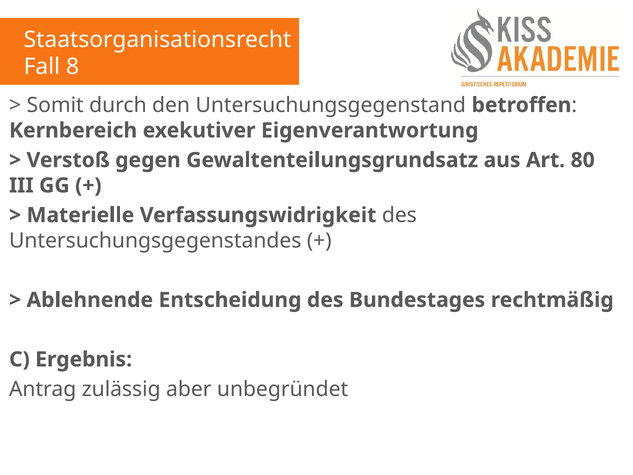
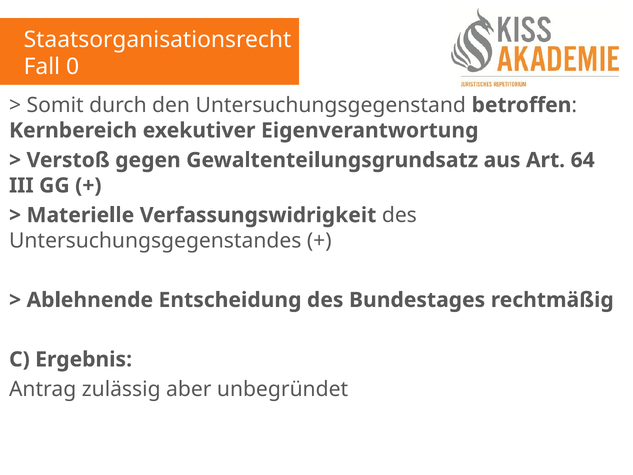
8: 8 -> 0 (73, 67)
80: 80 -> 64 (583, 160)
